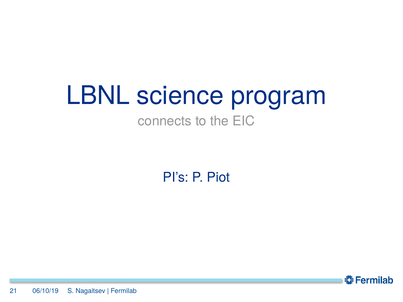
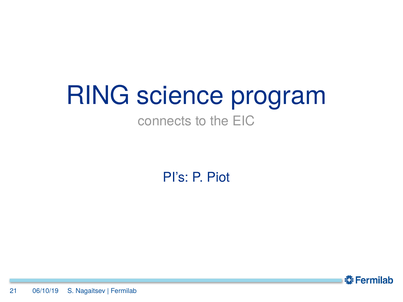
LBNL: LBNL -> RING (98, 96)
